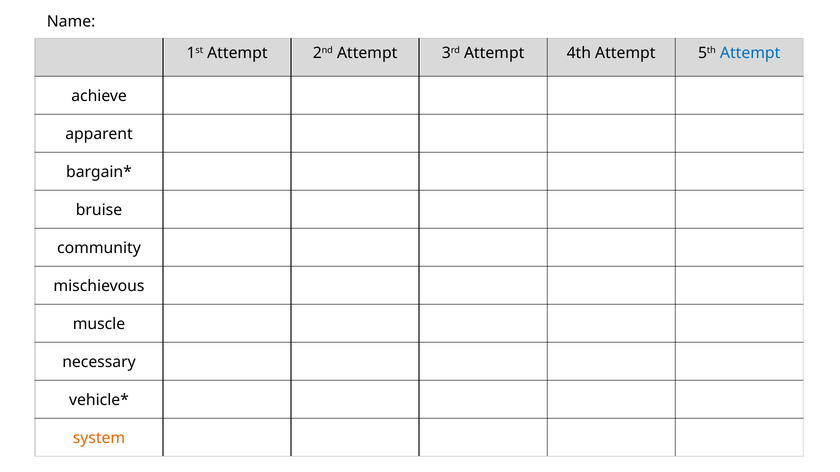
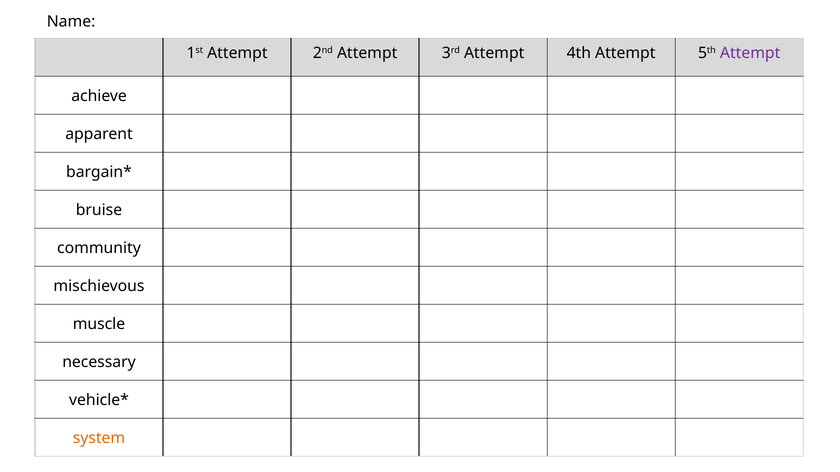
Attempt colour: blue -> purple (750, 53)
